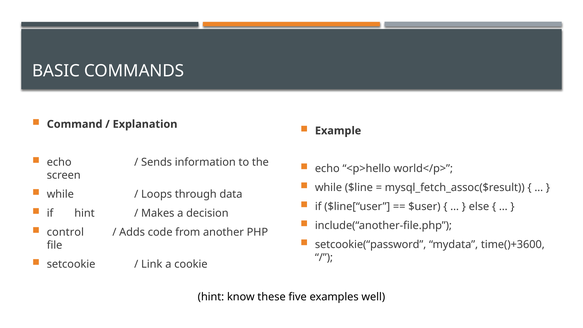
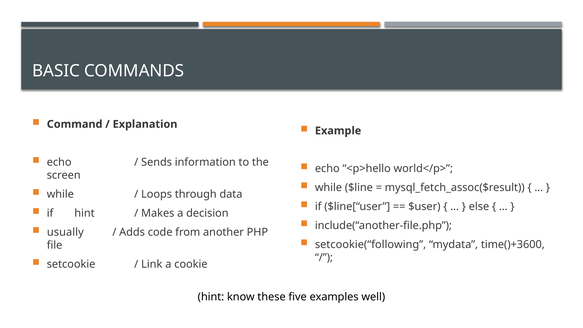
control: control -> usually (65, 232)
setcookie(“password: setcookie(“password -> setcookie(“following (371, 244)
